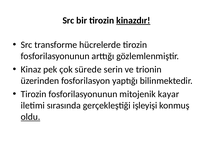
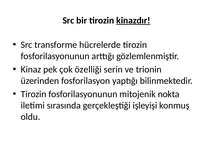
sürede: sürede -> özelliği (88, 69)
kayar: kayar -> nokta (169, 94)
oldu underline: present -> none (31, 117)
